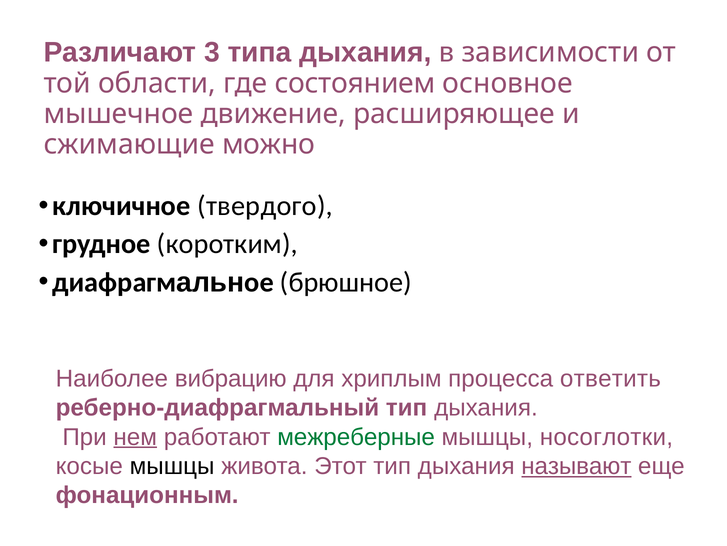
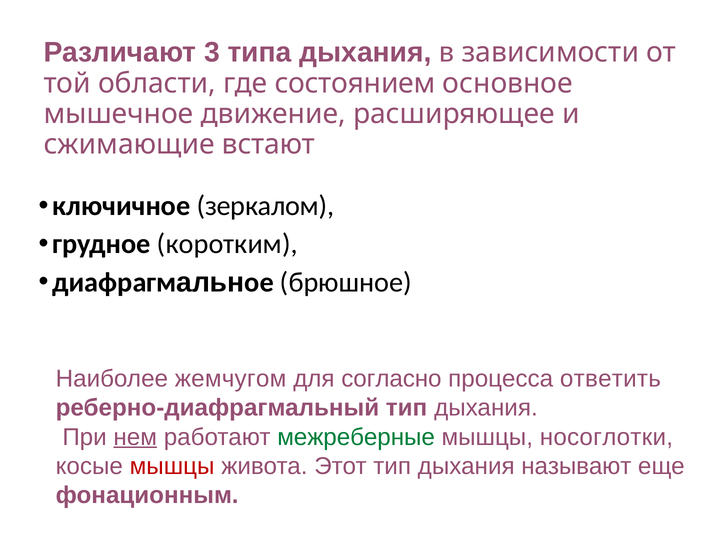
можно: можно -> встают (269, 144)
твердого: твердого -> зеркалом (265, 206)
вибрацию: вибрацию -> жемчугом (231, 378)
хриплым: хриплым -> согласно (391, 378)
мышцы colour: black -> red (172, 465)
называют underline: present -> none (576, 465)
